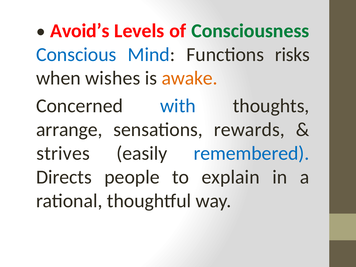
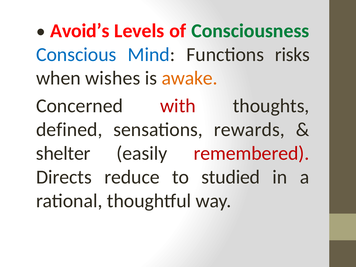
with colour: blue -> red (178, 106)
arrange: arrange -> defined (69, 130)
strives: strives -> shelter (63, 153)
remembered colour: blue -> red (251, 153)
people: people -> reduce (132, 177)
explain: explain -> studied (231, 177)
